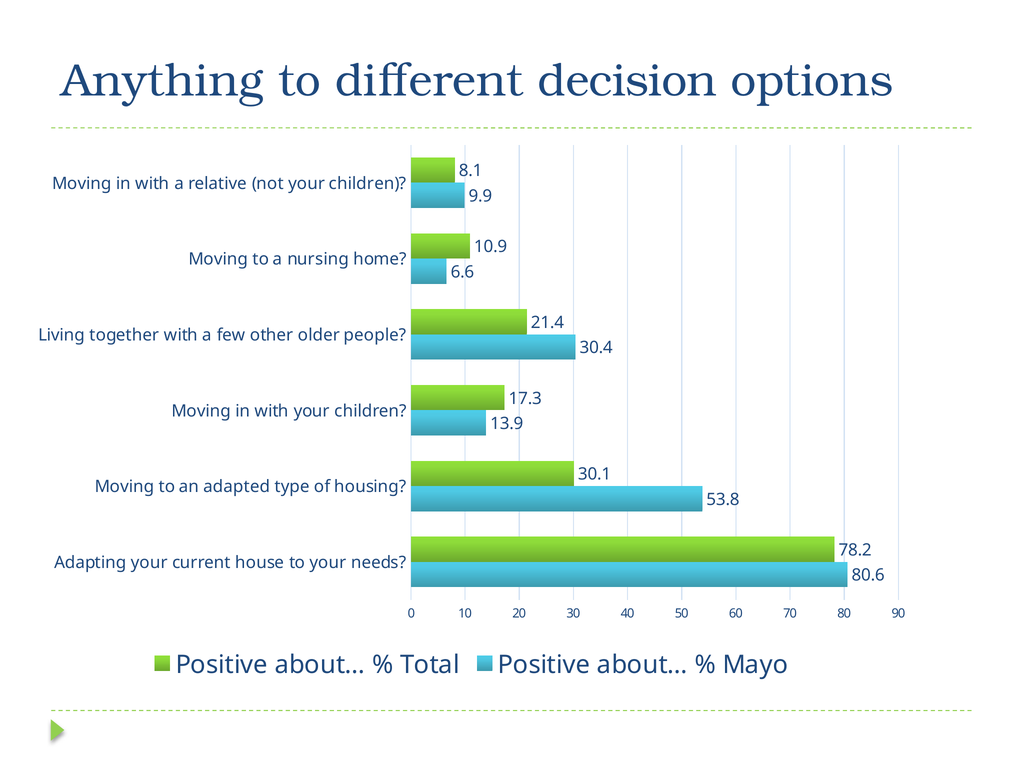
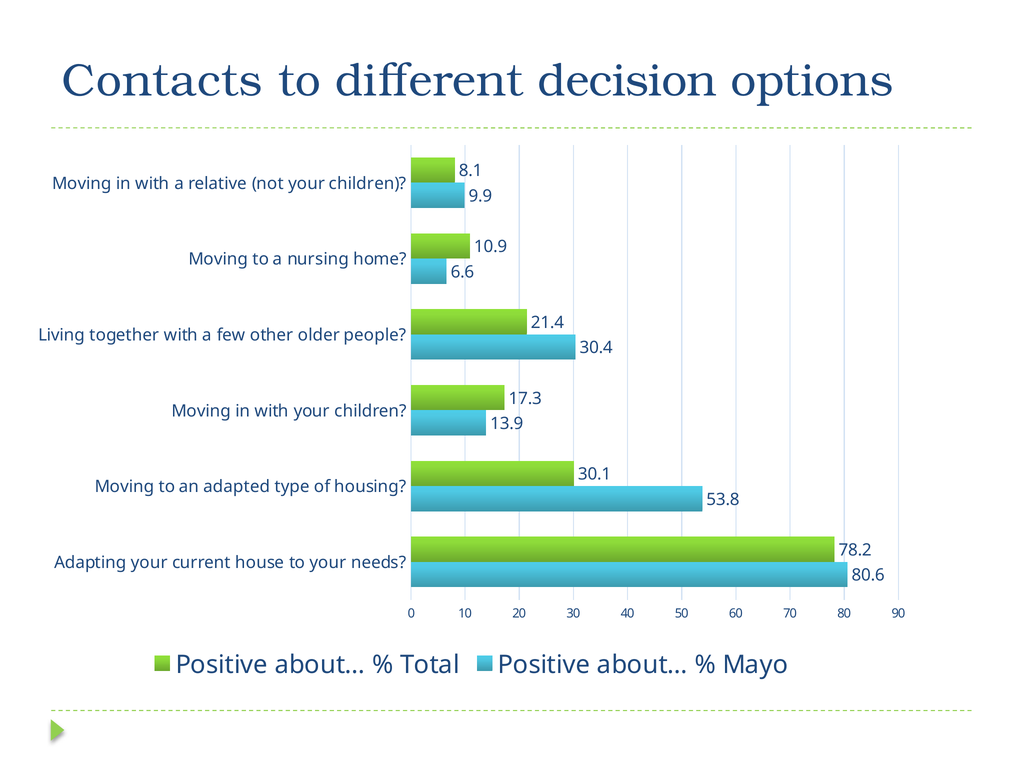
Anything: Anything -> Contacts (162, 81)
